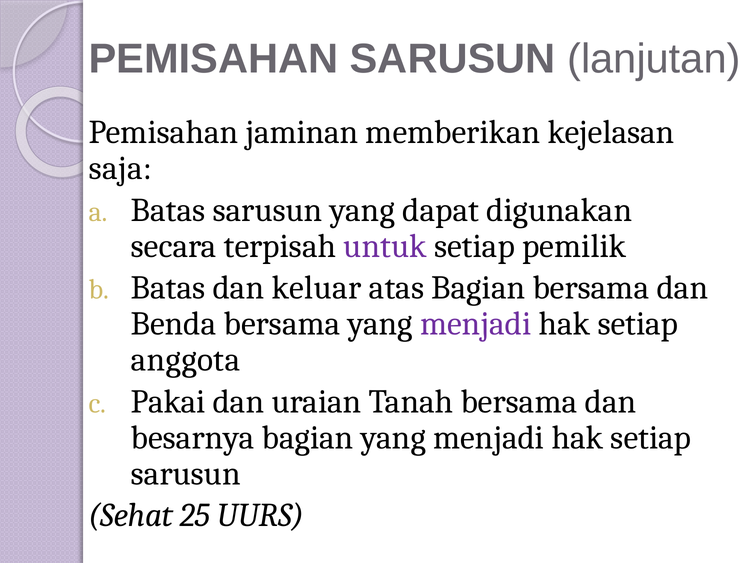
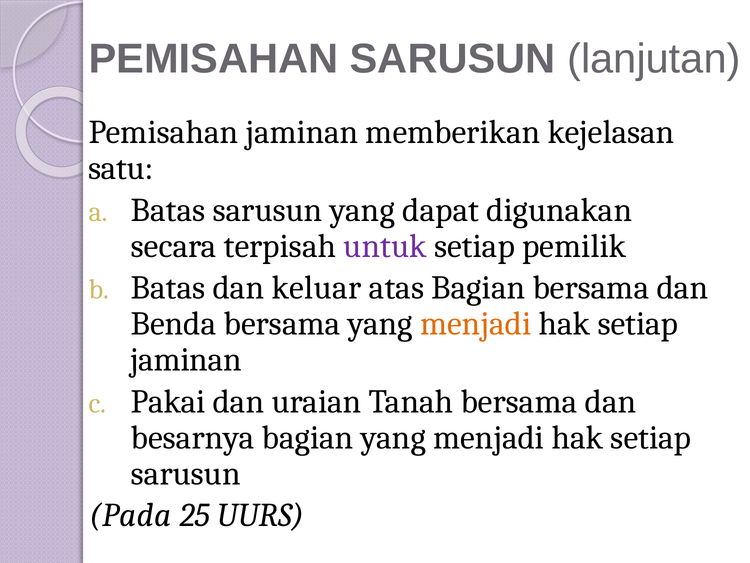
saja: saja -> satu (121, 168)
menjadi colour: purple -> orange (476, 324)
anggota: anggota -> jaminan (186, 360)
Sehat: Sehat -> Pada (130, 515)
